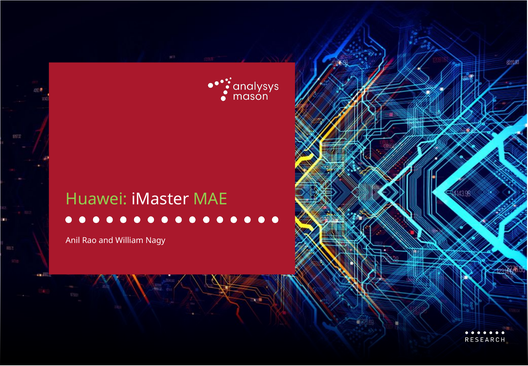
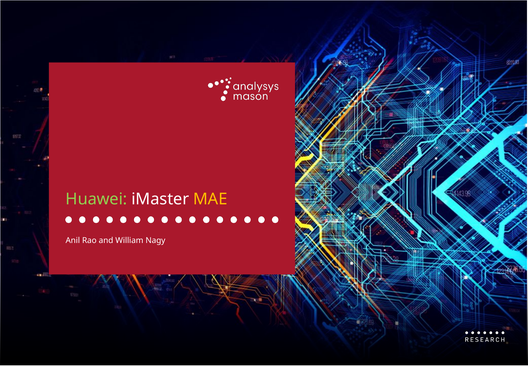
MAE colour: light green -> yellow (210, 199)
